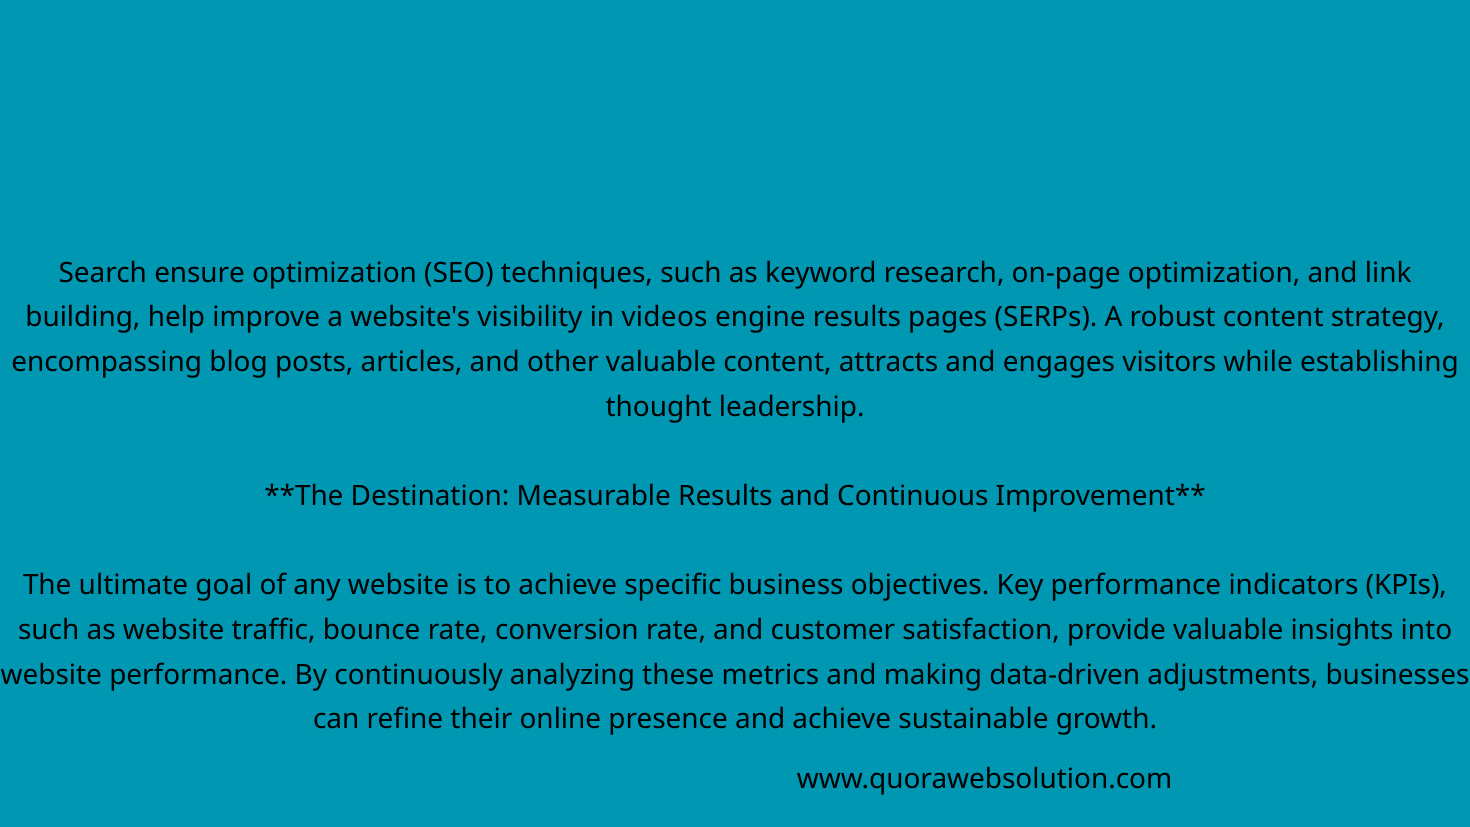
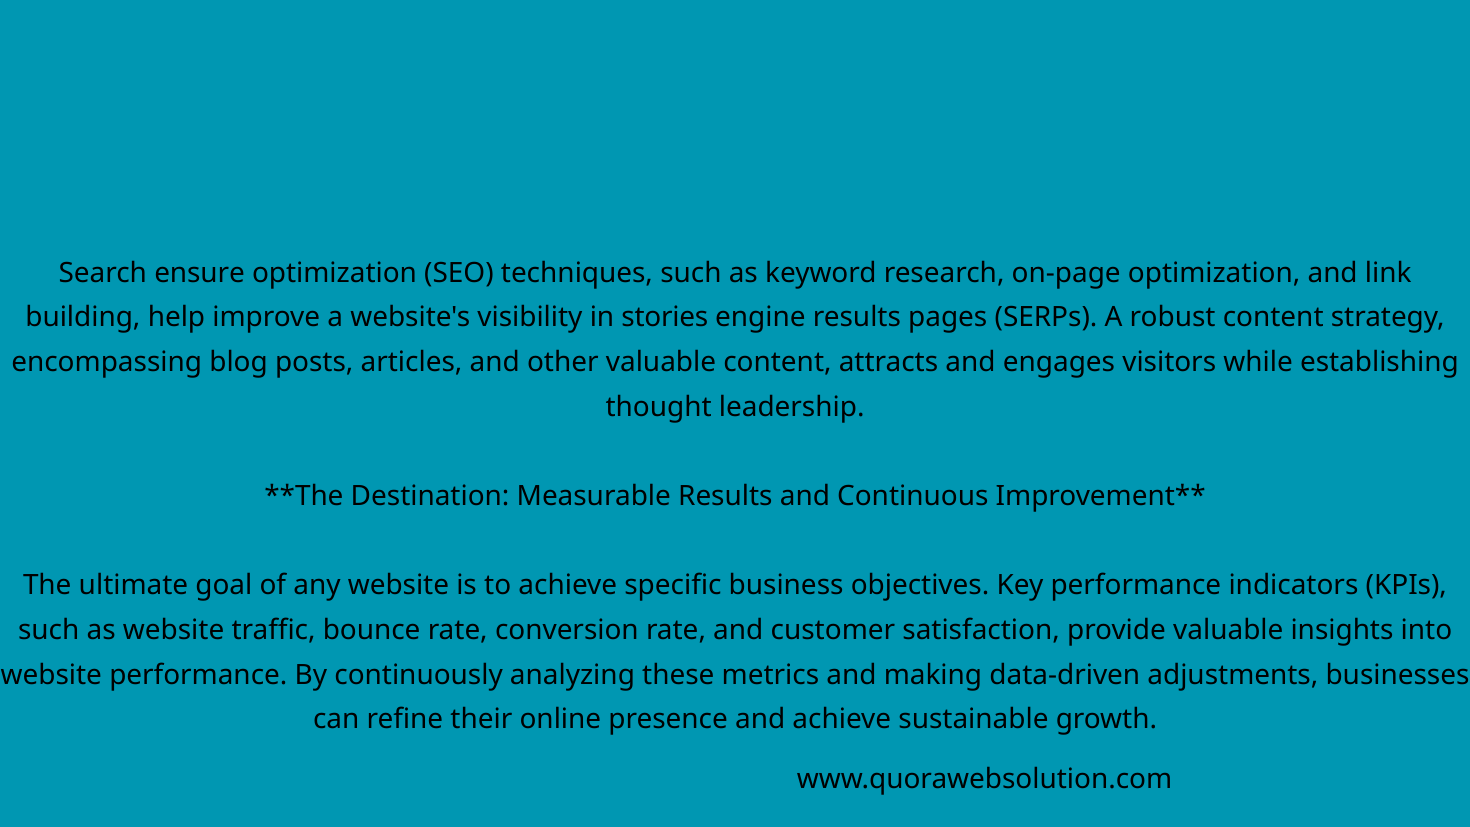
videos: videos -> stories (665, 318)
